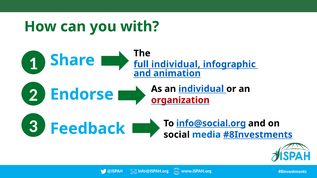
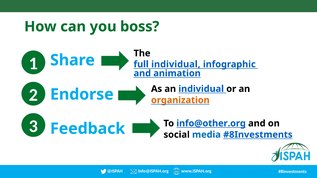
with: with -> boss (140, 27)
organization colour: red -> orange (180, 100)
info@social.org: info@social.org -> info@other.org (211, 124)
